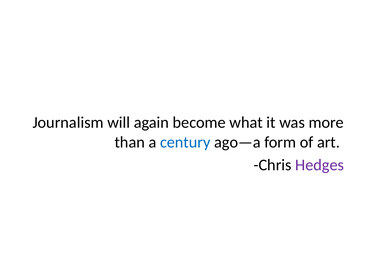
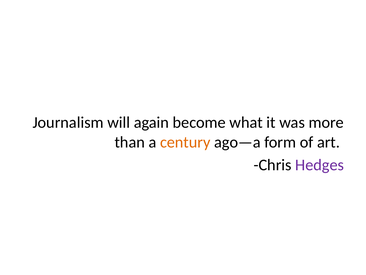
century colour: blue -> orange (185, 142)
